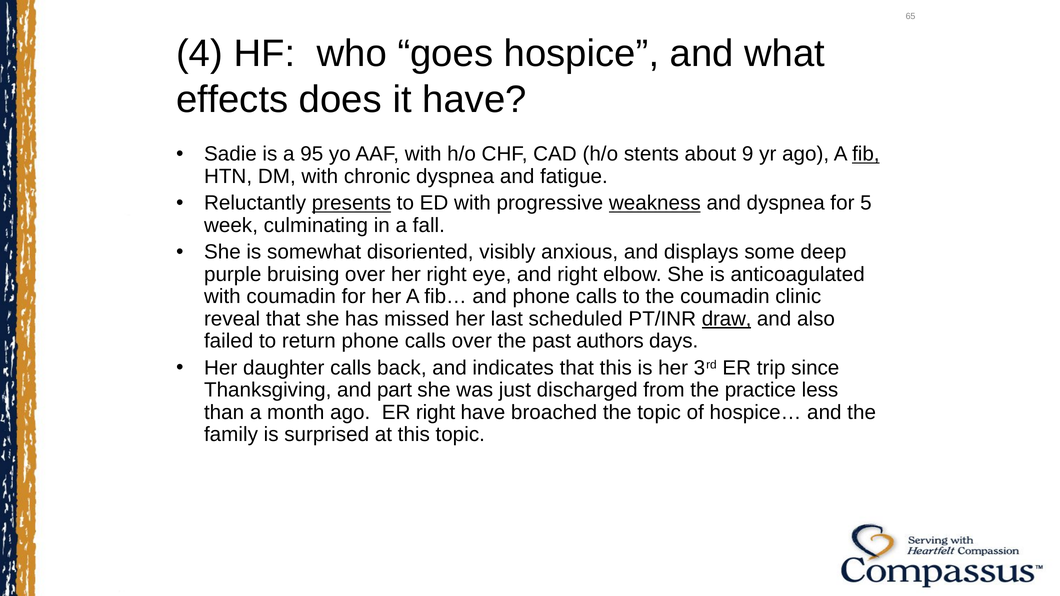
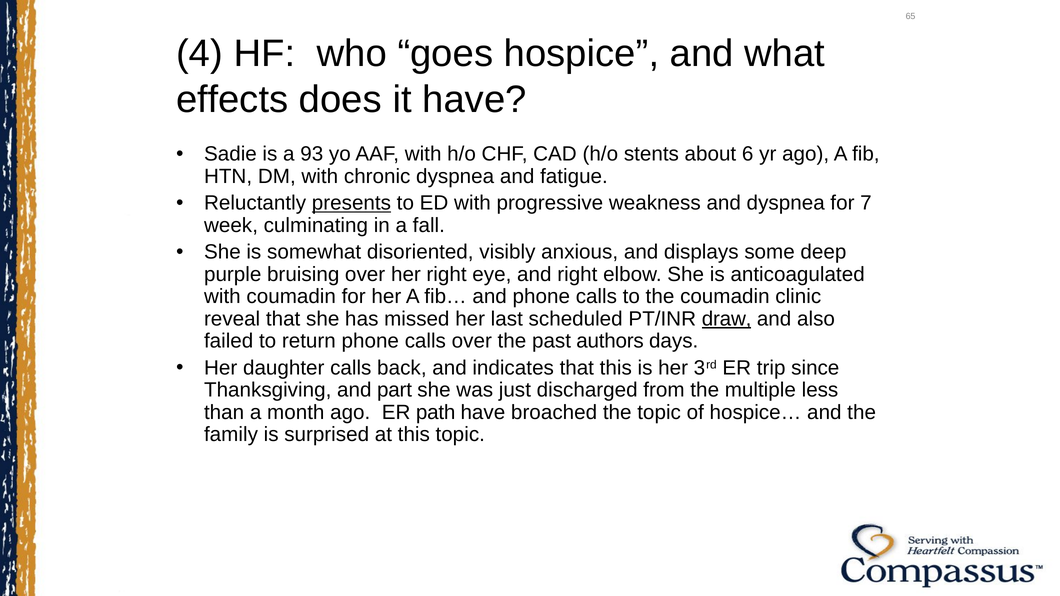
95: 95 -> 93 (312, 154)
9: 9 -> 6 (748, 154)
fib underline: present -> none (866, 154)
weakness underline: present -> none (655, 203)
5: 5 -> 7 (866, 203)
practice: practice -> multiple (760, 390)
ER right: right -> path (436, 413)
